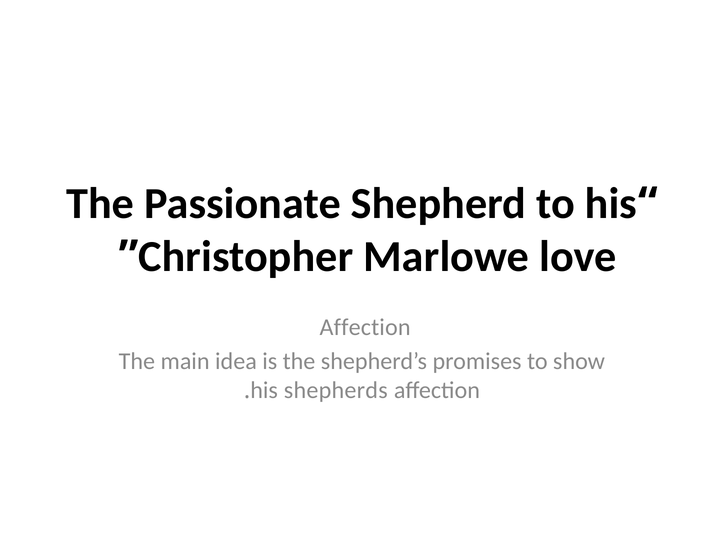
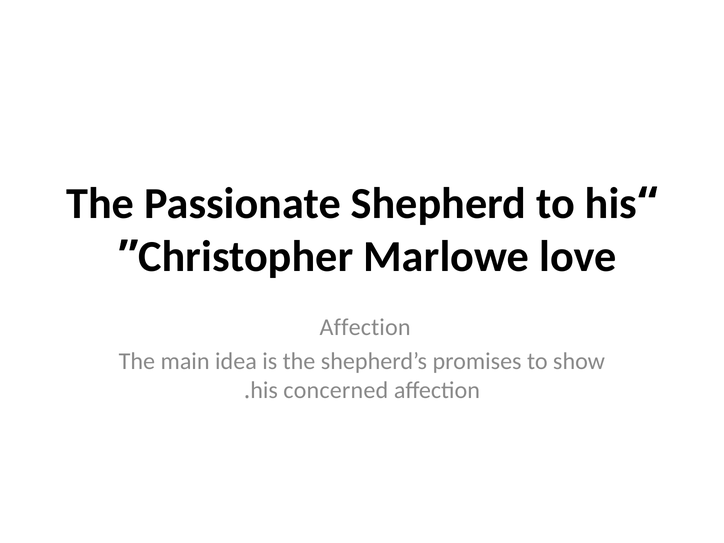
shepherds: shepherds -> concerned (336, 390)
